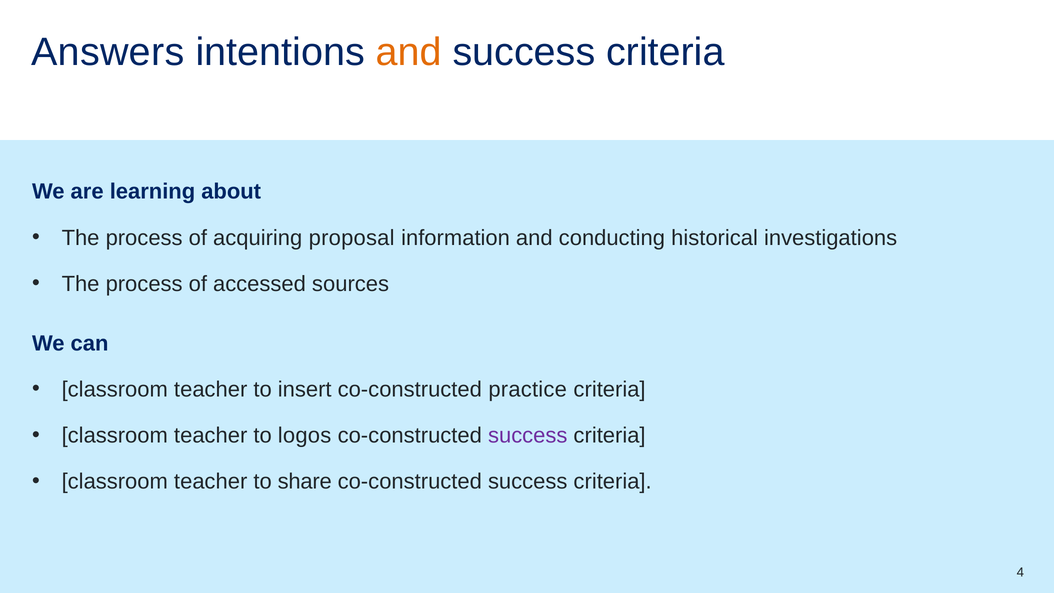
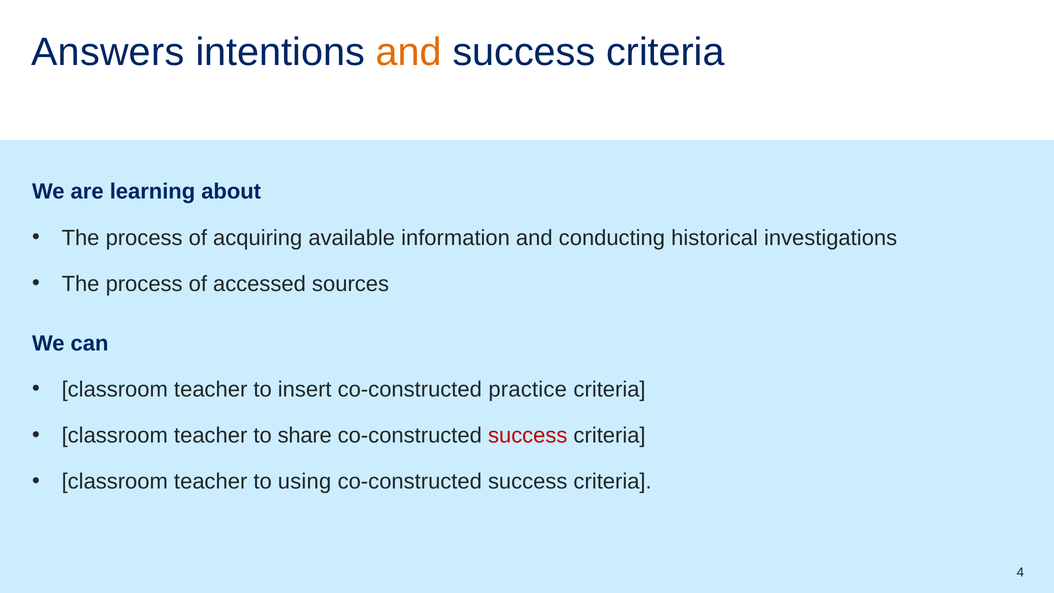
proposal: proposal -> available (352, 238)
logos: logos -> share (305, 435)
success colour: purple -> red (528, 435)
share: share -> using (305, 482)
